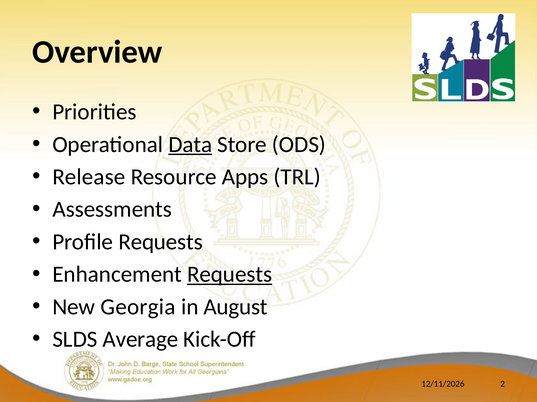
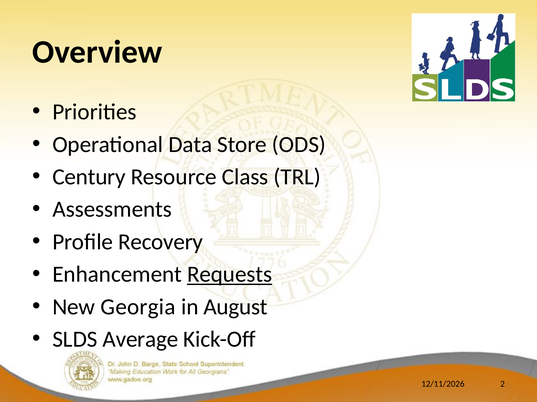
Data underline: present -> none (190, 145)
Release: Release -> Century (89, 177)
Apps: Apps -> Class (245, 177)
Profile Requests: Requests -> Recovery (161, 242)
